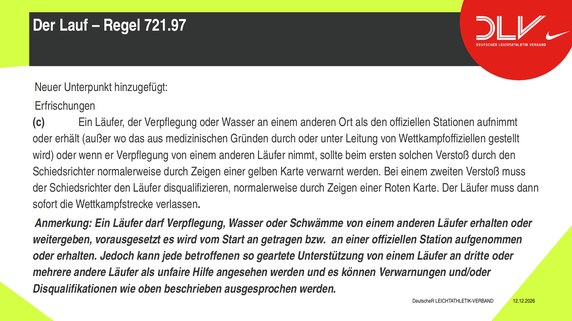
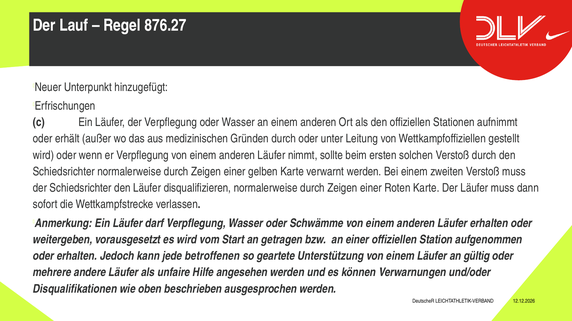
721.97: 721.97 -> 876.27 (165, 26)
dritte: dritte -> gültig (477, 257)
